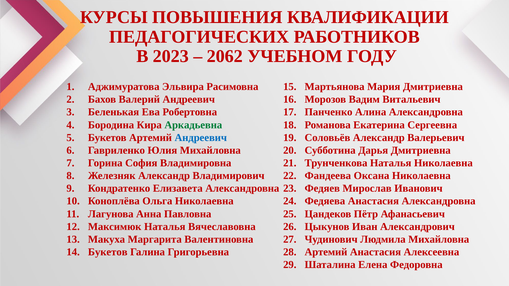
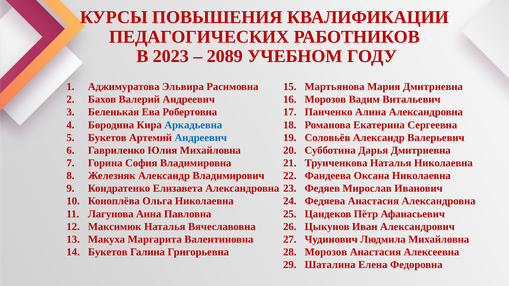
2062: 2062 -> 2089 (225, 56)
Аркадьевна colour: green -> blue (193, 125)
Артемий: Артемий -> Морозов (326, 252)
